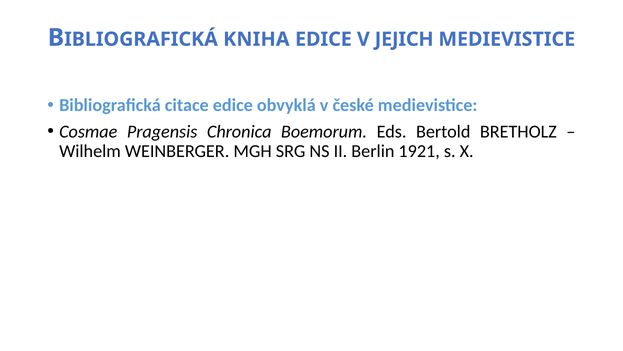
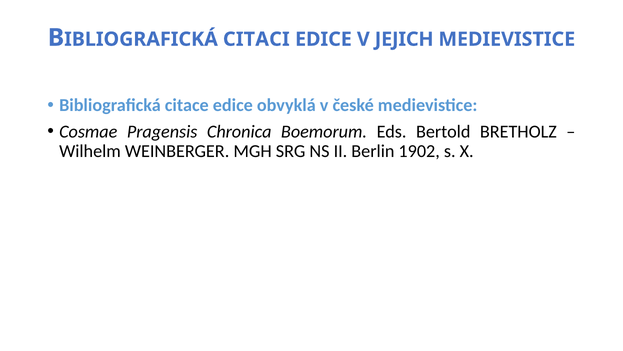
KNIHA: KNIHA -> CITACI (256, 39)
1921: 1921 -> 1902 (419, 151)
